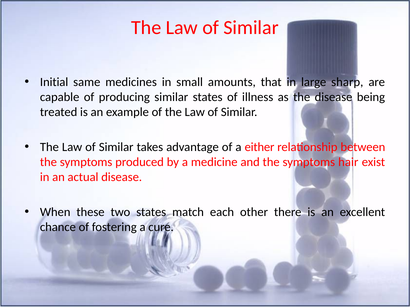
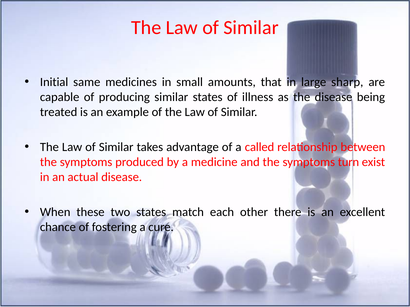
either: either -> called (259, 147)
hair: hair -> turn (348, 162)
